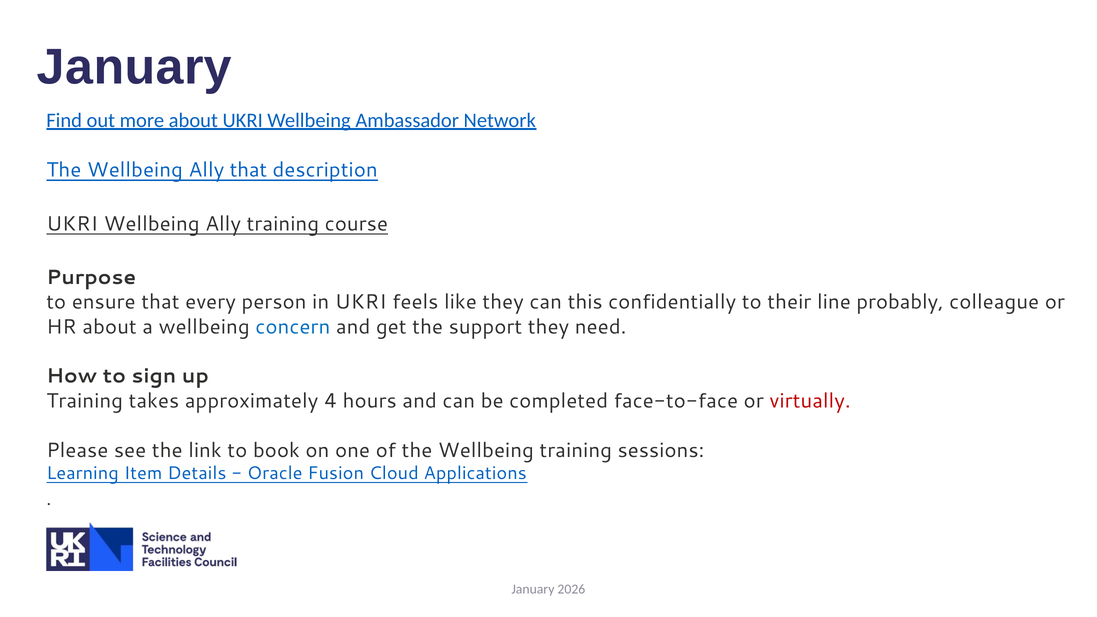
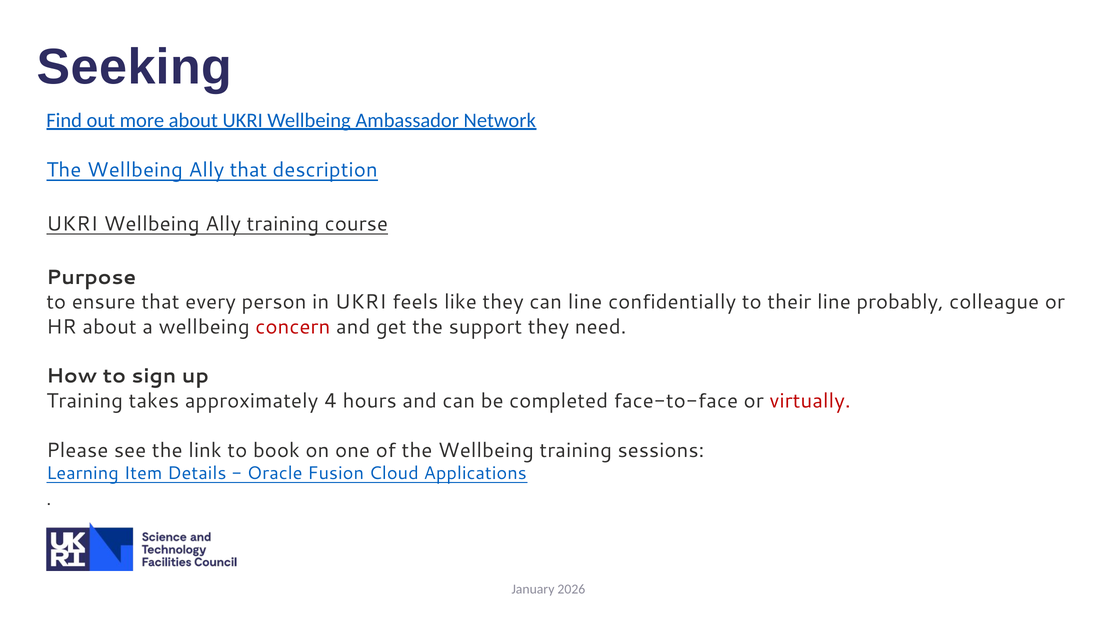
January: January -> Seeking (134, 67)
can this: this -> line (585, 302)
concern colour: blue -> red (293, 327)
